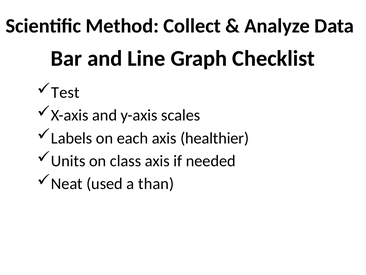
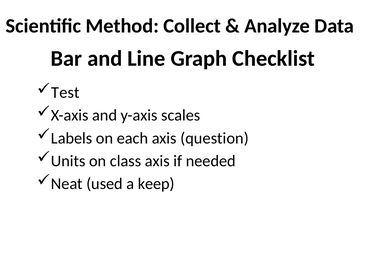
healthier: healthier -> question (215, 138)
than: than -> keep (156, 183)
